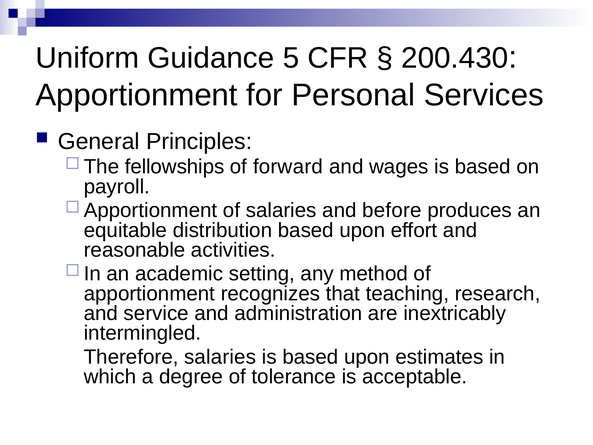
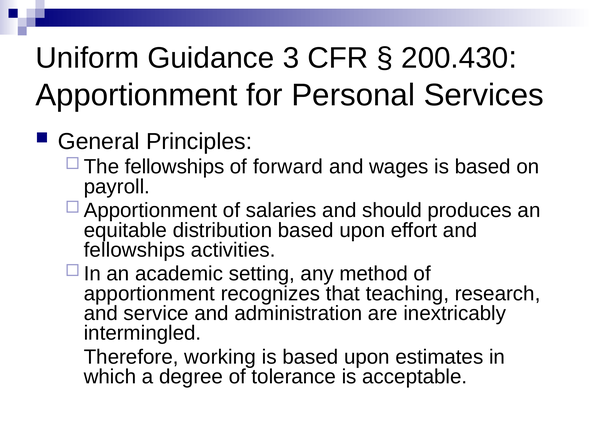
5: 5 -> 3 (291, 58)
before: before -> should (392, 210)
reasonable: reasonable -> fellowships (135, 250)
Therefore salaries: salaries -> working (220, 357)
